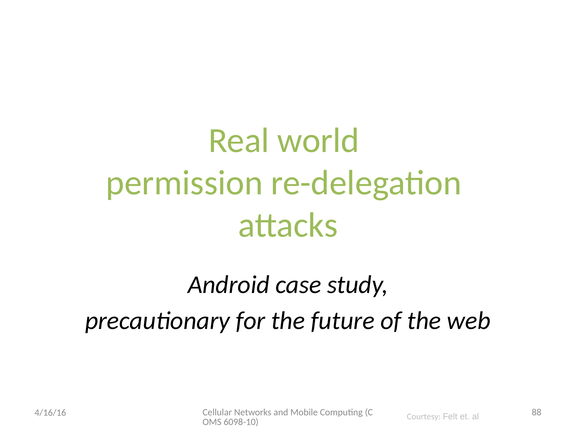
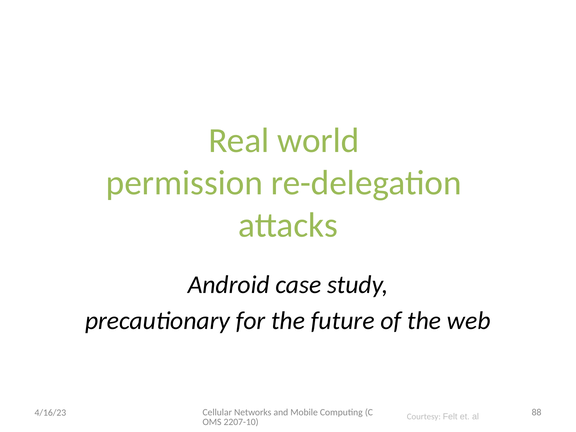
4/16/16: 4/16/16 -> 4/16/23 (50, 413)
6098-10: 6098-10 -> 2207-10 (241, 422)
